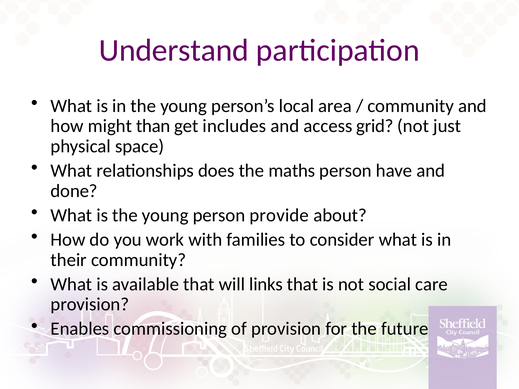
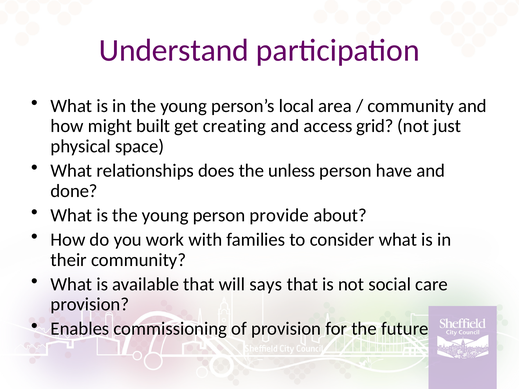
than: than -> built (153, 126)
includes: includes -> creating (234, 126)
maths: maths -> unless (292, 171)
links: links -> says (266, 284)
